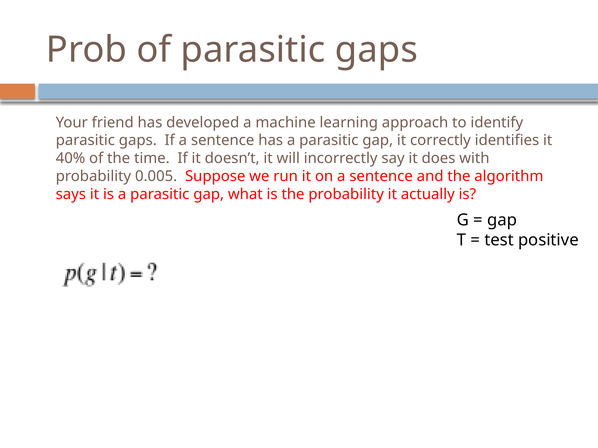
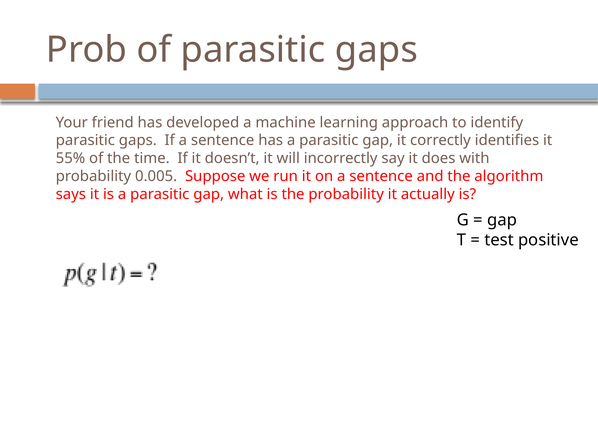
40%: 40% -> 55% (70, 158)
